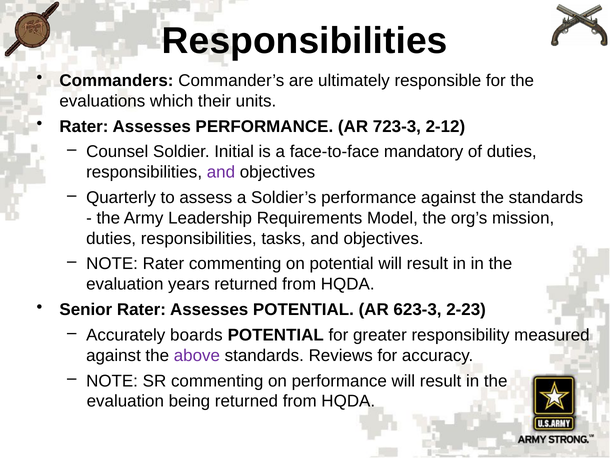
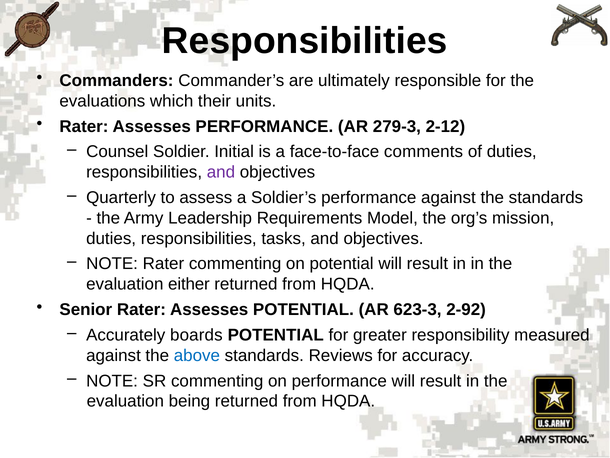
723-3: 723-3 -> 279-3 (397, 126)
mandatory: mandatory -> comments (424, 152)
years: years -> either (189, 284)
2-23: 2-23 -> 2-92 (466, 309)
above colour: purple -> blue (197, 355)
